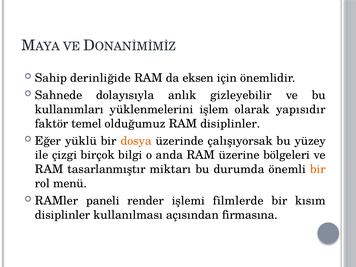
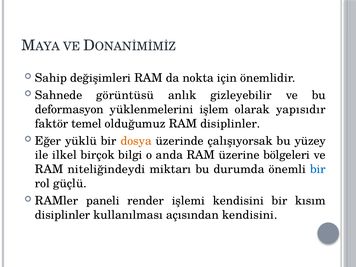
derinliğide: derinliğide -> değişimleri (101, 78)
eksen: eksen -> nokta (198, 78)
dolayısıyla: dolayısıyla -> görüntüsü (125, 95)
kullanımları: kullanımları -> deformasyon (69, 109)
çizgi: çizgi -> ilkel (64, 155)
tasarlanmıştır: tasarlanmıştır -> niteliğindeydi (106, 169)
bir colour: orange -> blue (318, 169)
menü: menü -> güçlü (70, 184)
işlemi filmlerde: filmlerde -> kendisini (238, 201)
açısından firmasına: firmasına -> kendisini (250, 215)
